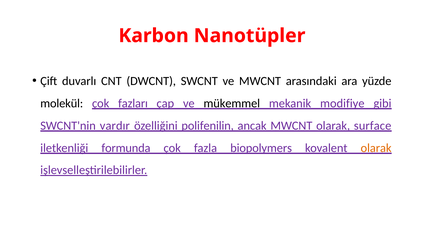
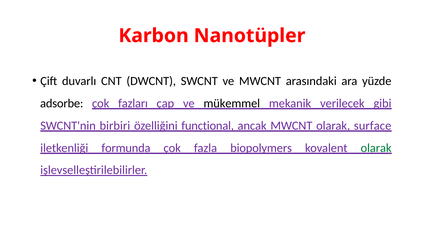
molekül: molekül -> adsorbe (62, 103)
modifiye: modifiye -> verilecek (342, 103)
vardır: vardır -> birbiri (115, 125)
polifenilin: polifenilin -> functional (208, 125)
olarak colour: orange -> green (376, 148)
